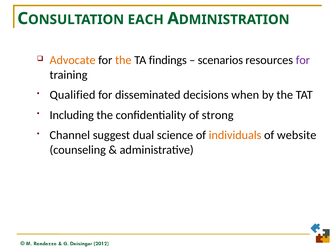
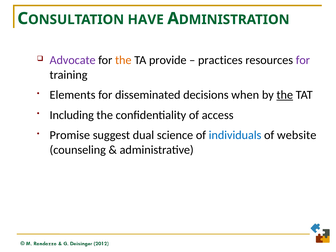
EACH: EACH -> HAVE (146, 20)
Advocate colour: orange -> purple (73, 60)
findings: findings -> provide (168, 60)
scenarios: scenarios -> practices (220, 60)
Qualified: Qualified -> Elements (73, 95)
the underline: none -> present (285, 95)
strong: strong -> access (218, 115)
Channel: Channel -> Promise (70, 135)
individuals colour: orange -> blue (235, 135)
